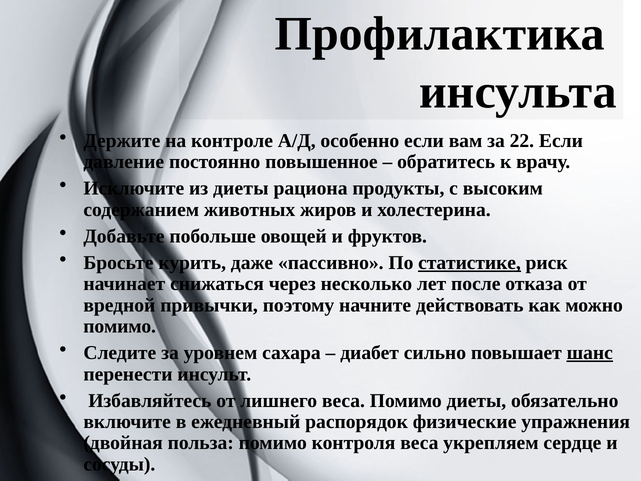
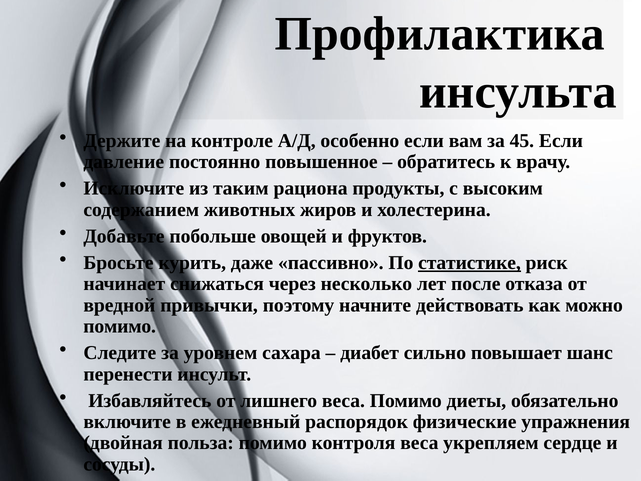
22: 22 -> 45 (522, 141)
из диеты: диеты -> таким (241, 188)
шанс underline: present -> none (590, 353)
